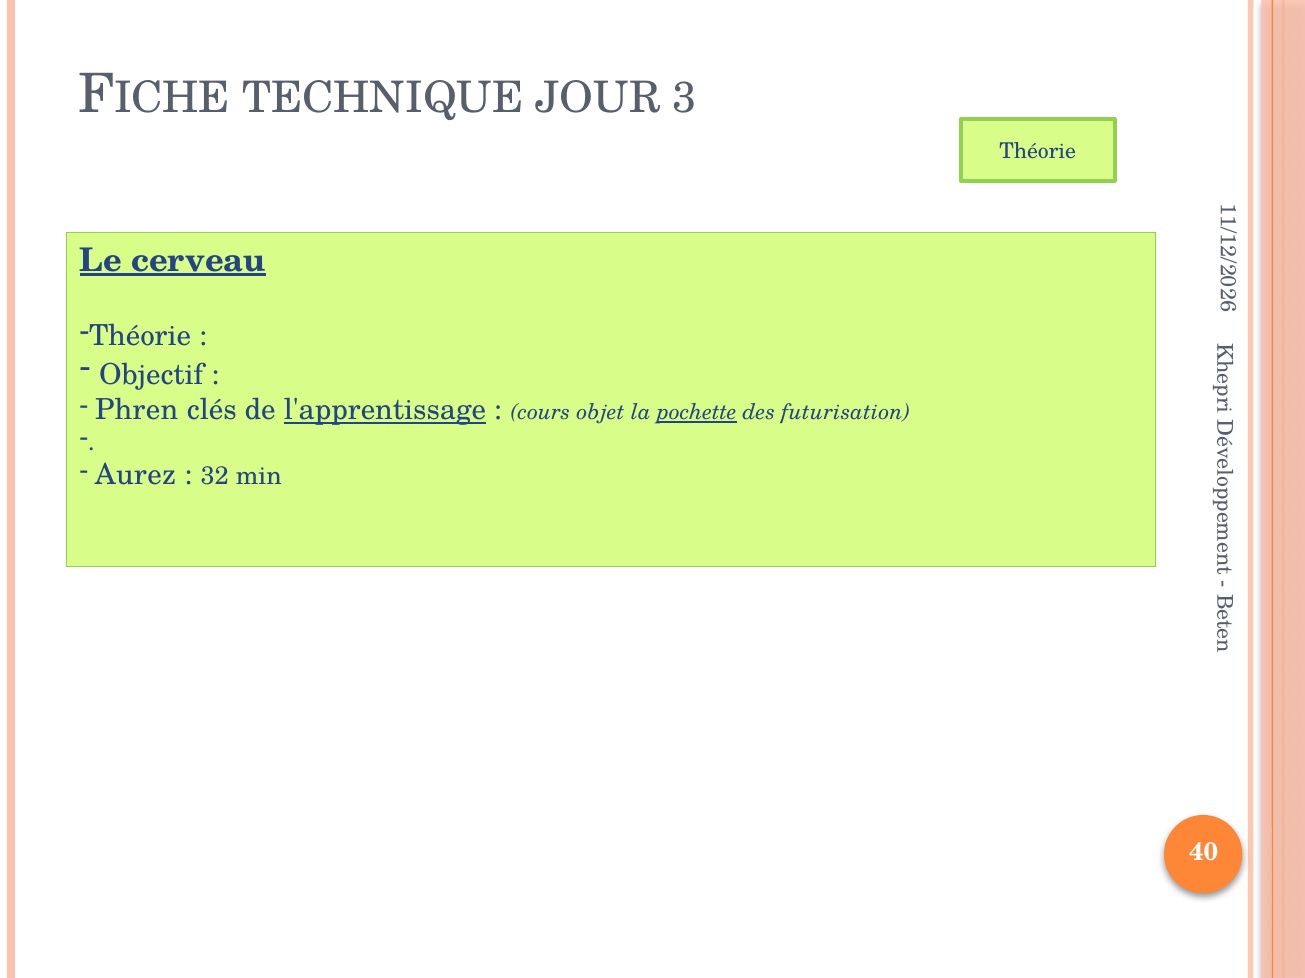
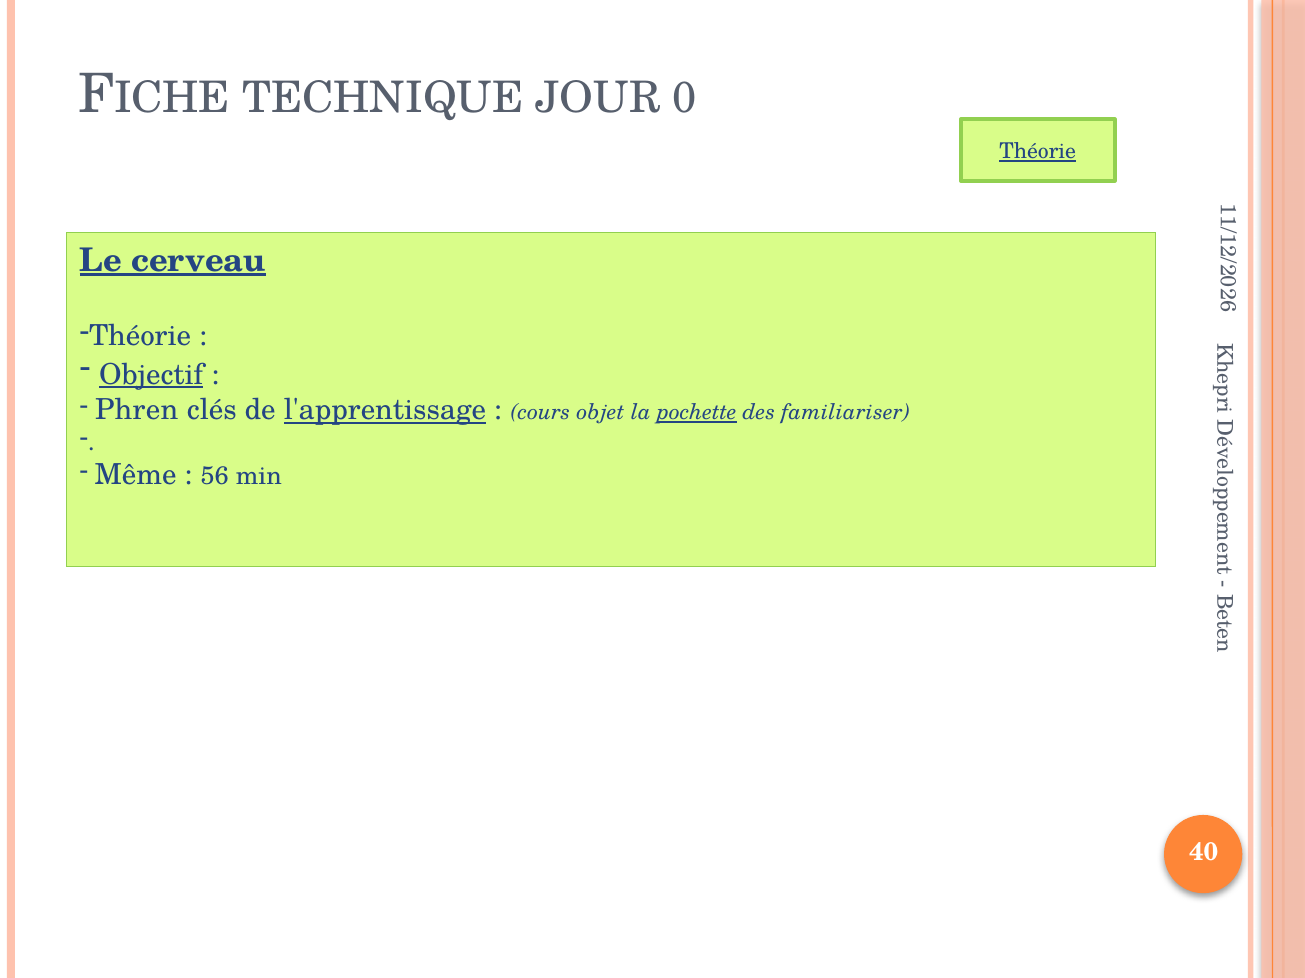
JOUR 3: 3 -> 0 (685, 98)
Théorie underline: none -> present (1038, 152)
Objectif underline: none -> present (151, 375)
futurisation: futurisation -> familiariser (846, 413)
Aurez: Aurez -> Même (136, 476)
32: 32 -> 56 (215, 477)
